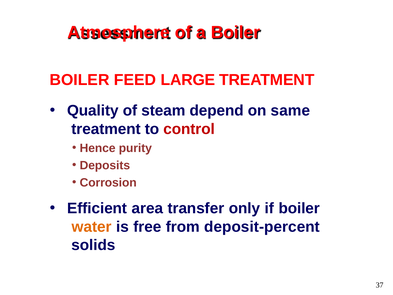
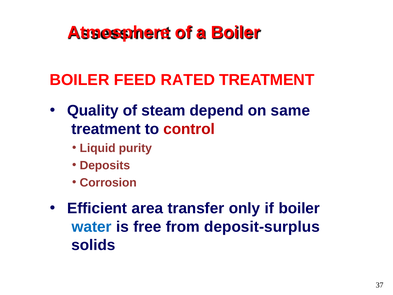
LARGE: LARGE -> RATED (188, 80)
Hence: Hence -> Liquid (98, 148)
water colour: orange -> blue (92, 227)
deposit-percent: deposit-percent -> deposit-surplus (262, 227)
